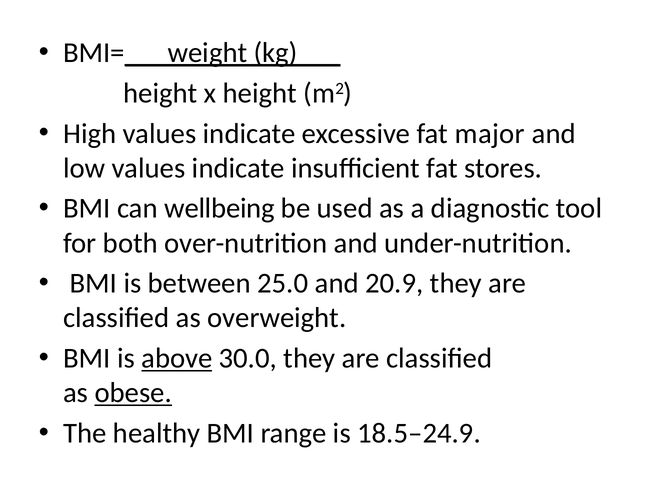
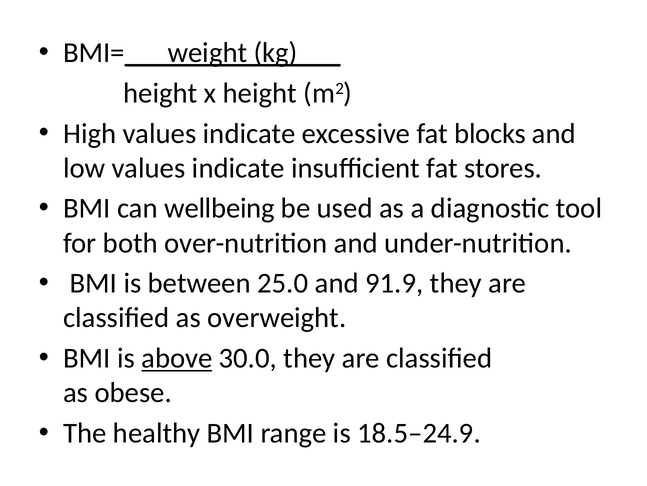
major: major -> blocks (490, 133)
20.9: 20.9 -> 91.9 (394, 283)
obese underline: present -> none (133, 392)
